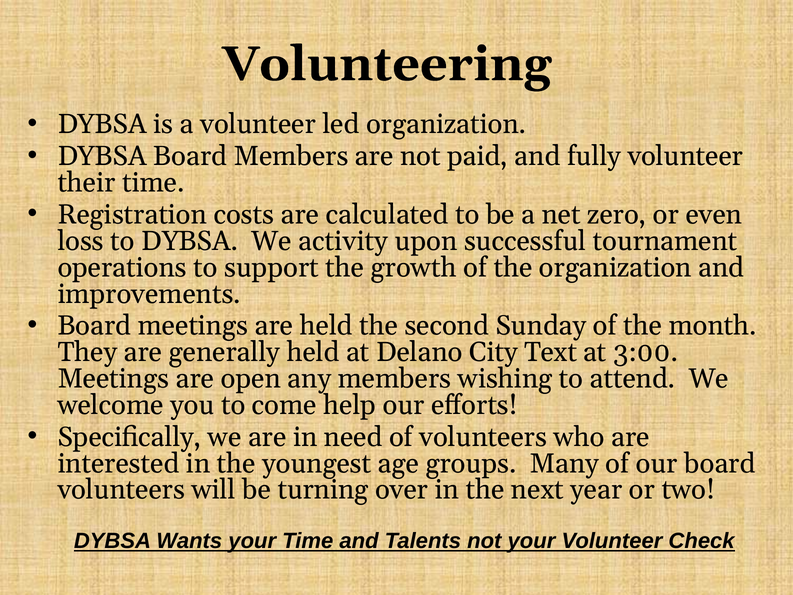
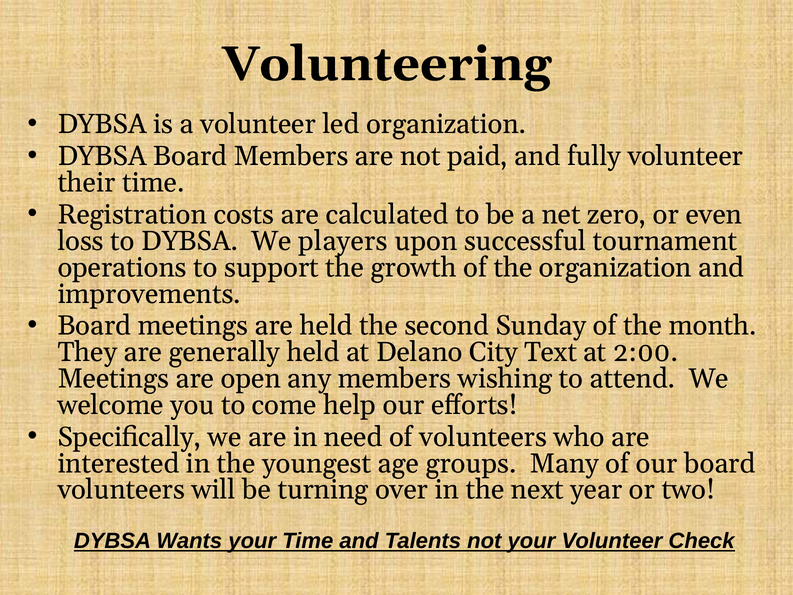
activity: activity -> players (343, 241)
3:00: 3:00 -> 2:00 (646, 352)
